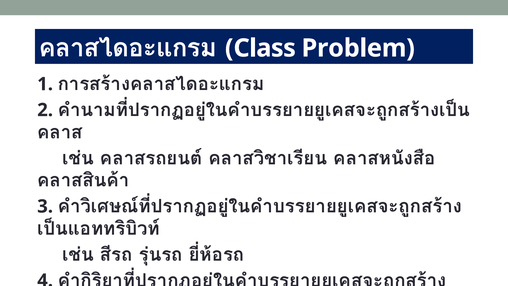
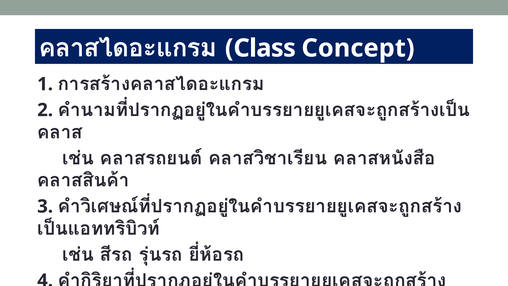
Problem: Problem -> Concept (358, 48)
